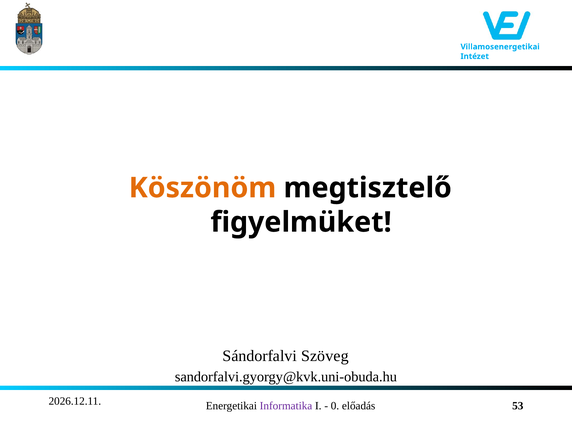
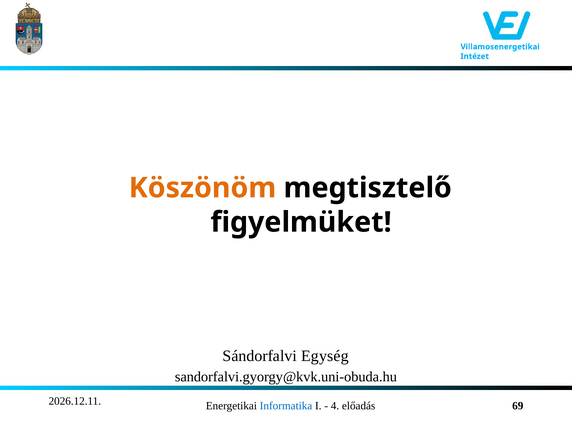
Szöveg: Szöveg -> Egység (325, 356)
53: 53 -> 69 (518, 406)
Informatika colour: purple -> blue (286, 406)
0: 0 -> 4 (335, 406)
